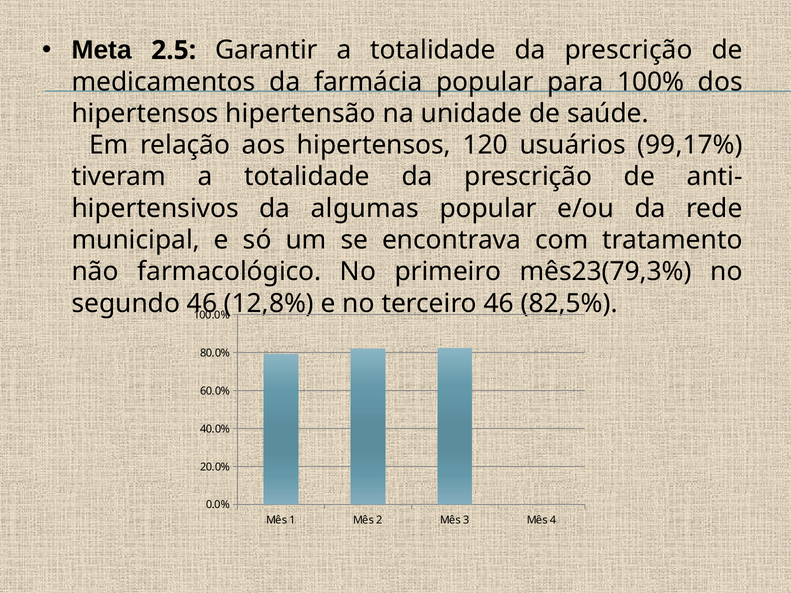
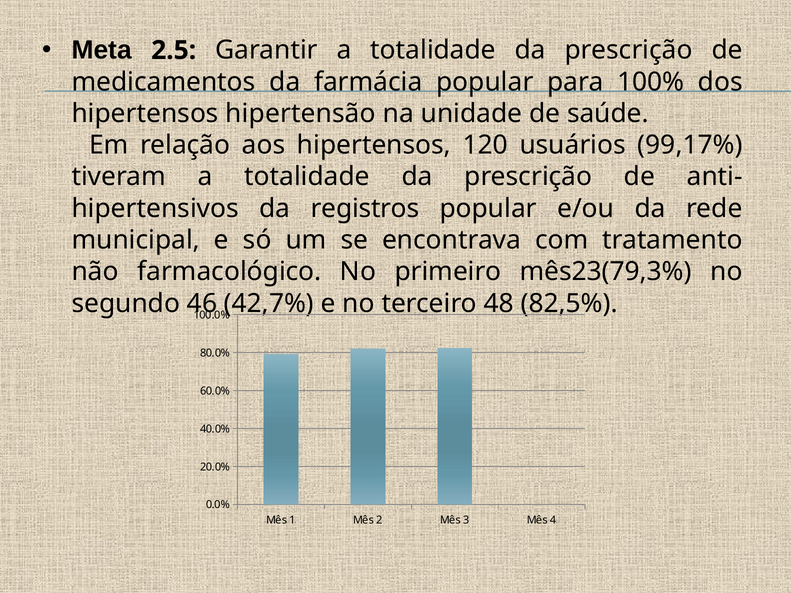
algumas: algumas -> registros (365, 209)
12,8%: 12,8% -> 42,7% (269, 303)
terceiro 46: 46 -> 48 (499, 303)
